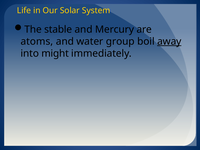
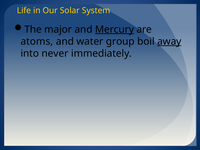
stable: stable -> major (58, 29)
Mercury underline: none -> present (115, 29)
might: might -> never (55, 53)
